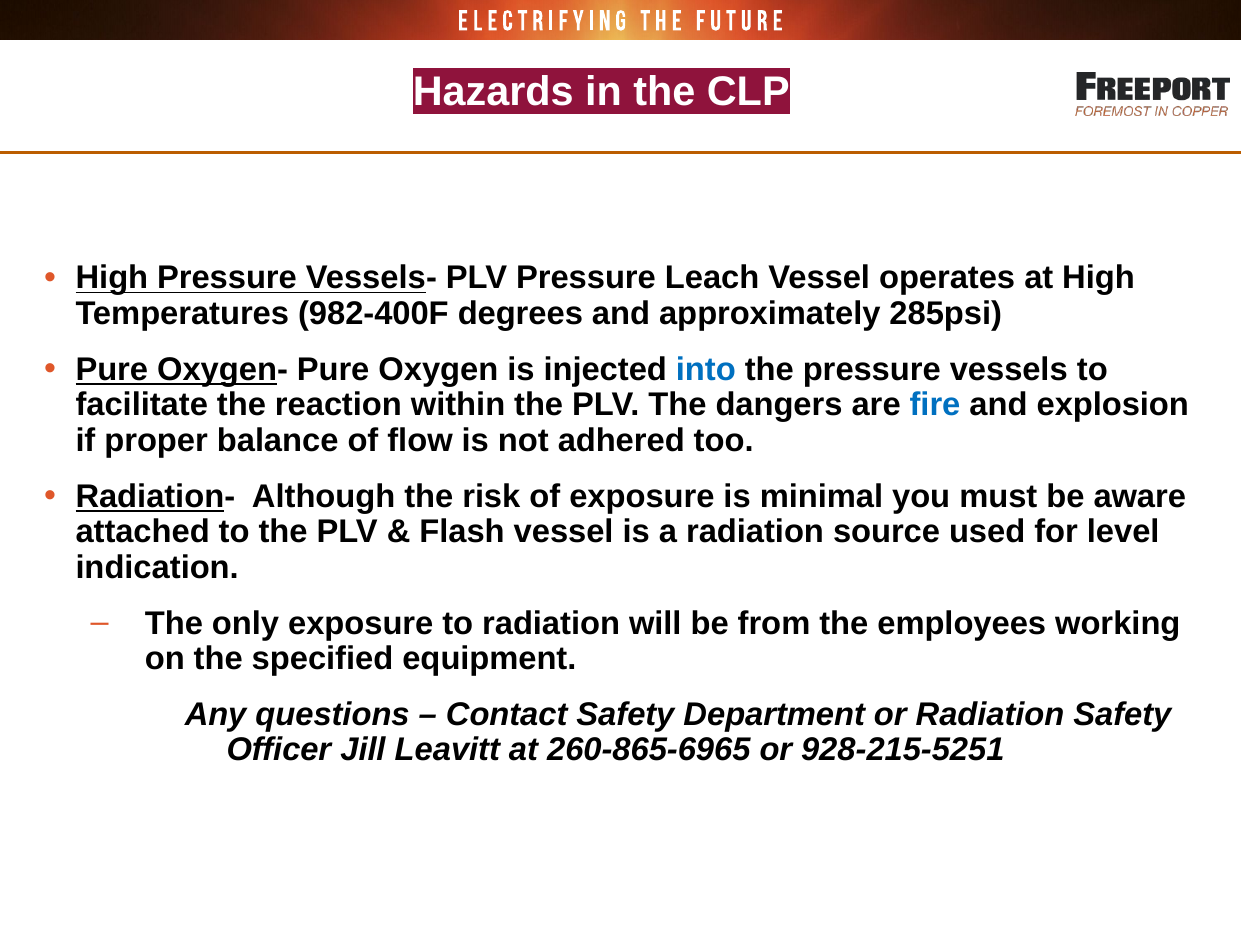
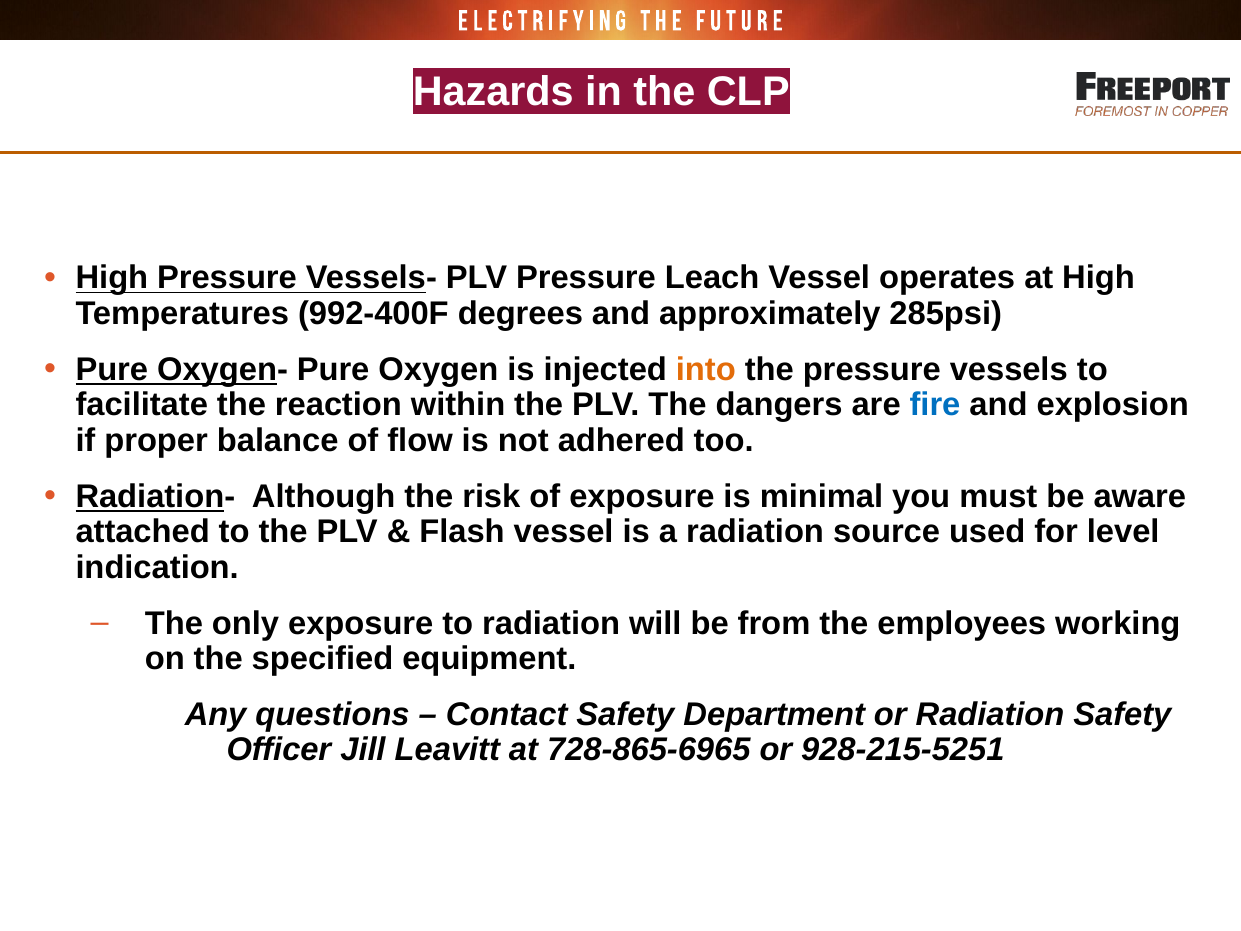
982-400F: 982-400F -> 992-400F (373, 313)
into colour: blue -> orange (706, 370)
260-865-6965: 260-865-6965 -> 728-865-6965 (649, 750)
